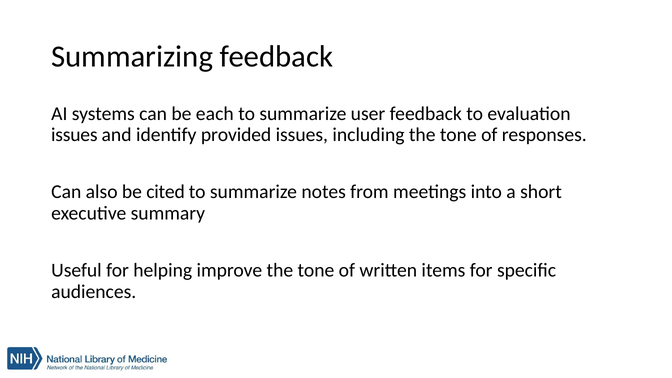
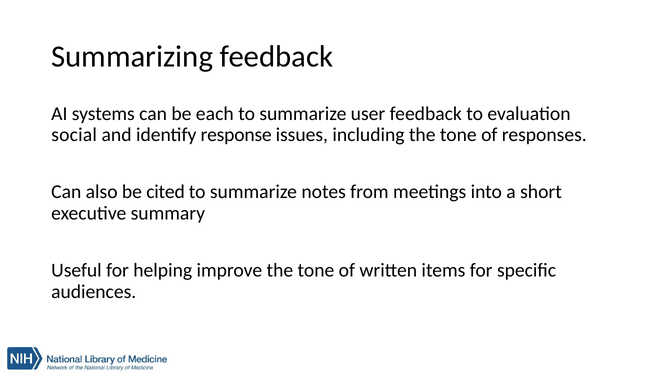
issues: issues -> social (74, 135)
provided: provided -> response (236, 135)
